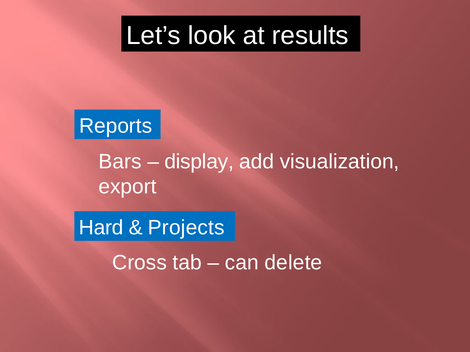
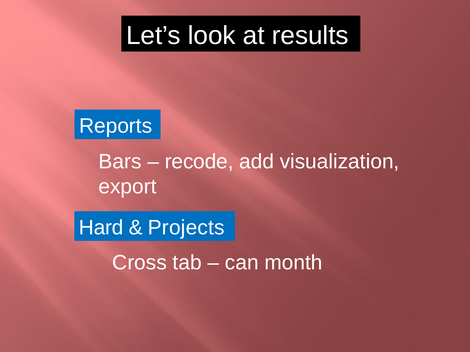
display: display -> recode (199, 162)
delete: delete -> month (293, 263)
